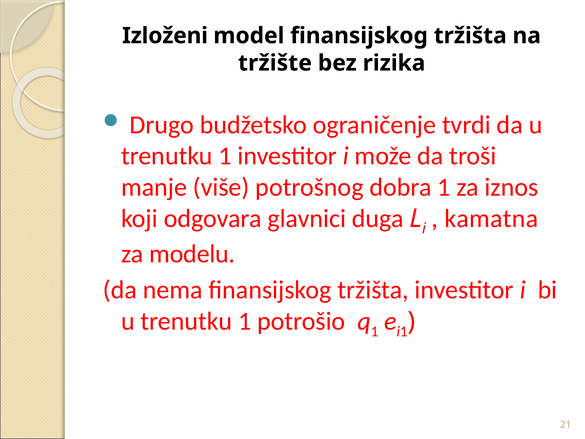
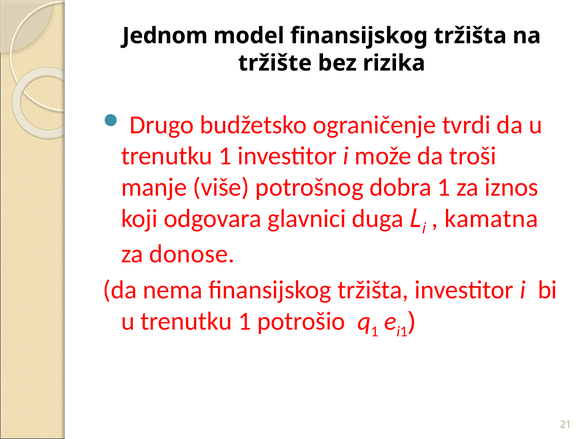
Izloženi: Izloženi -> Jednom (165, 36)
modelu: modelu -> donose (192, 254)
